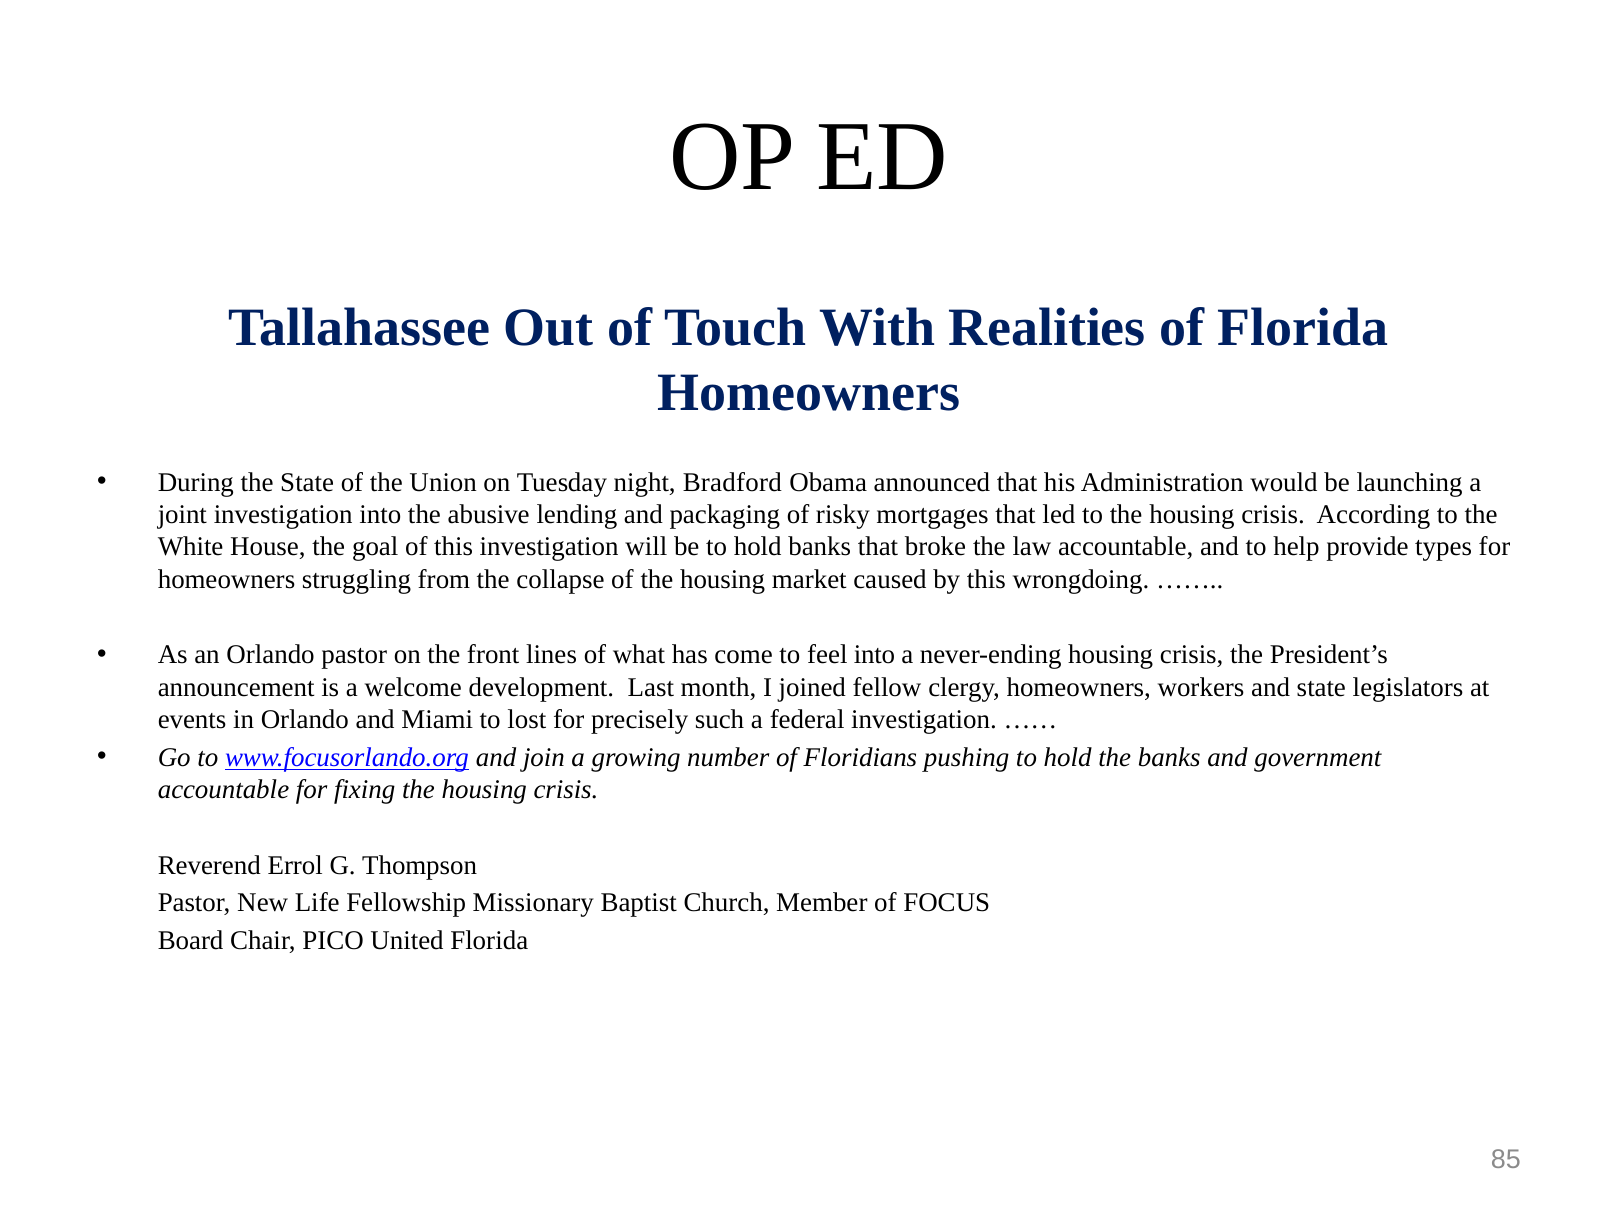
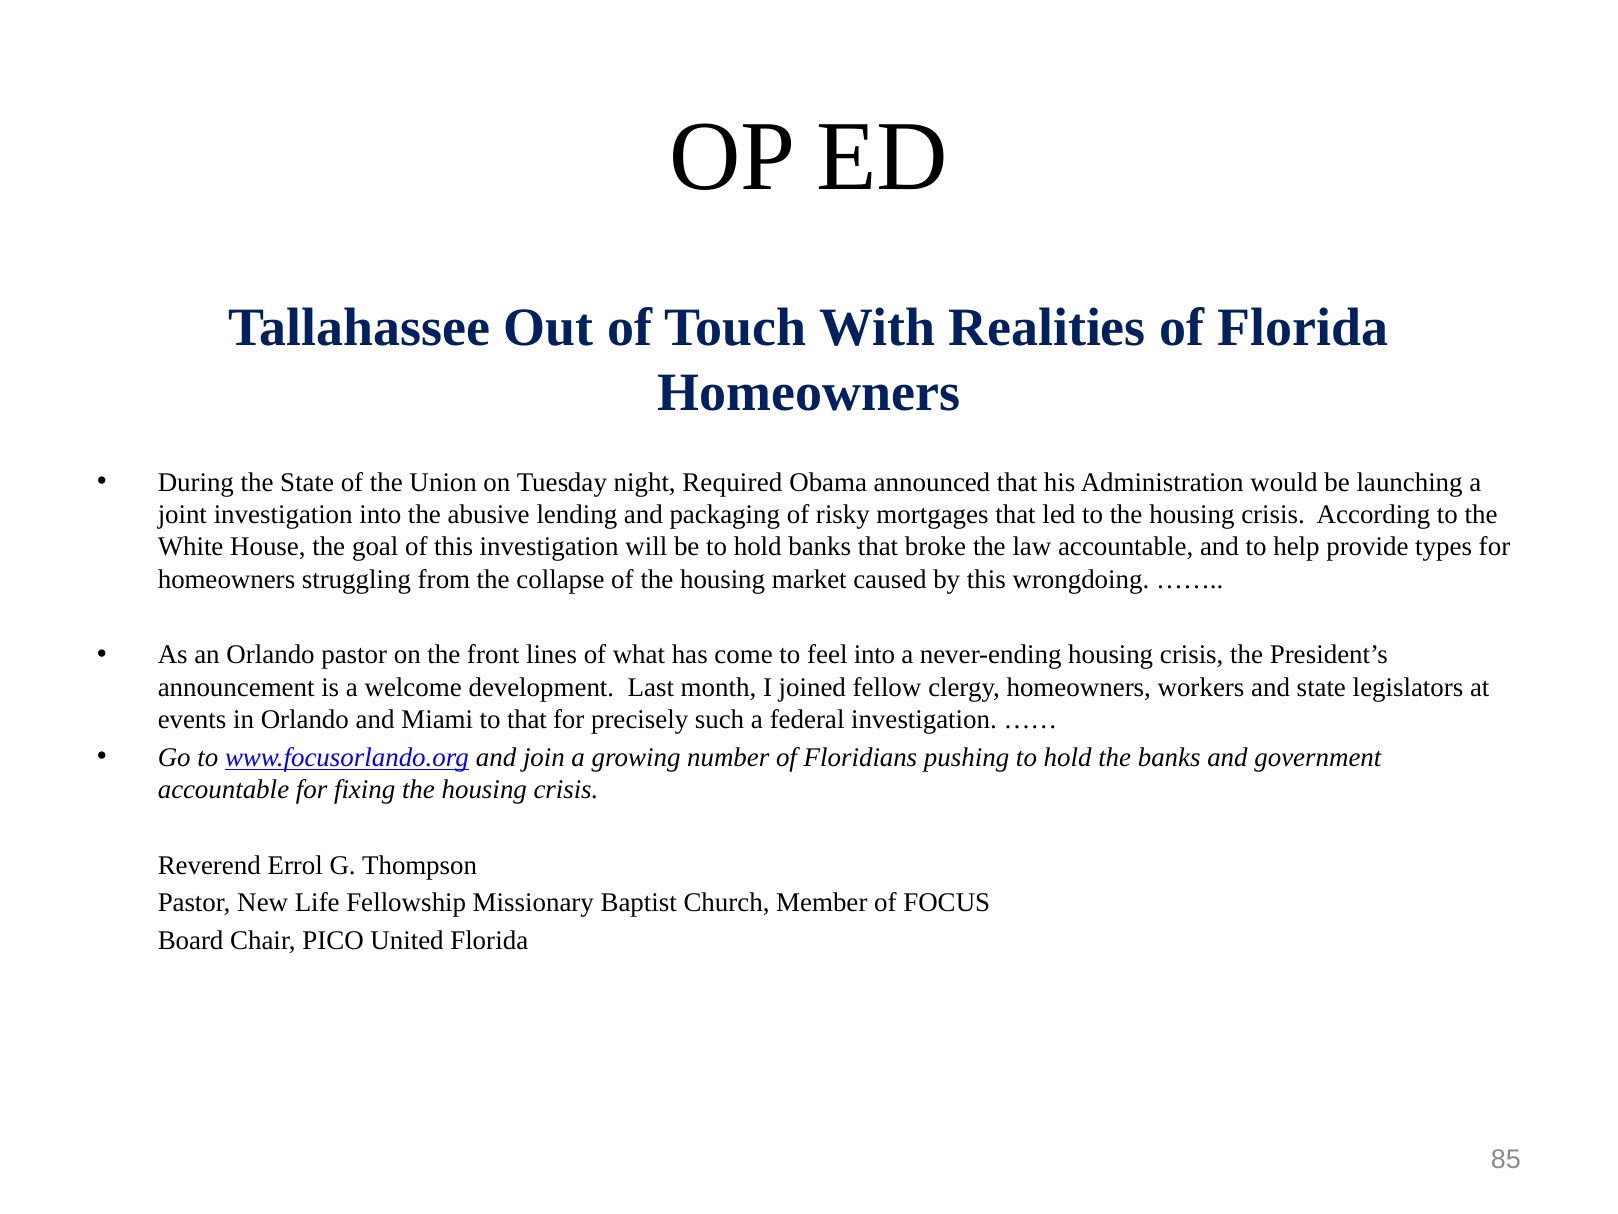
Bradford: Bradford -> Required (732, 482)
to lost: lost -> that (527, 719)
